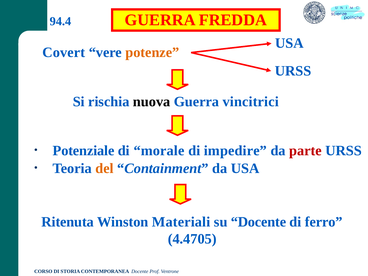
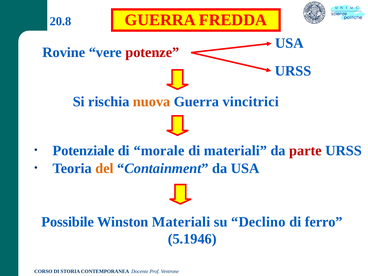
94.4: 94.4 -> 20.8 (60, 21)
Covert: Covert -> Rovine (64, 52)
potenze colour: orange -> red (152, 52)
nuova colour: black -> orange (152, 102)
di impedire: impedire -> materiali (235, 151)
Ritenuta: Ritenuta -> Possibile (68, 222)
su Docente: Docente -> Declino (258, 222)
4.4705: 4.4705 -> 5.1946 (192, 239)
